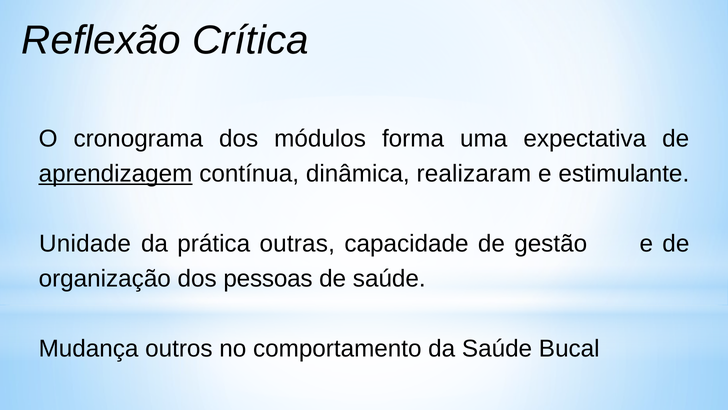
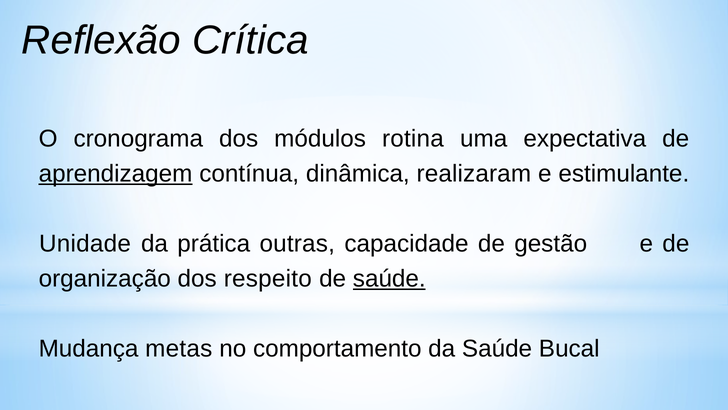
forma: forma -> rotina (413, 139)
pessoas: pessoas -> respeito (268, 278)
saúde underline: none -> present (389, 278)
outros: outros -> metas (179, 348)
